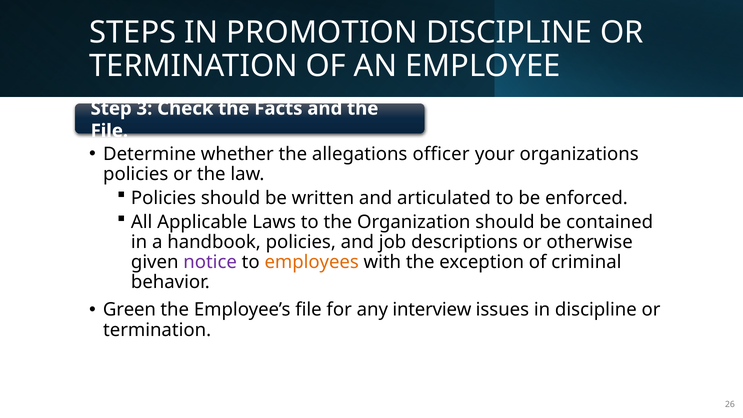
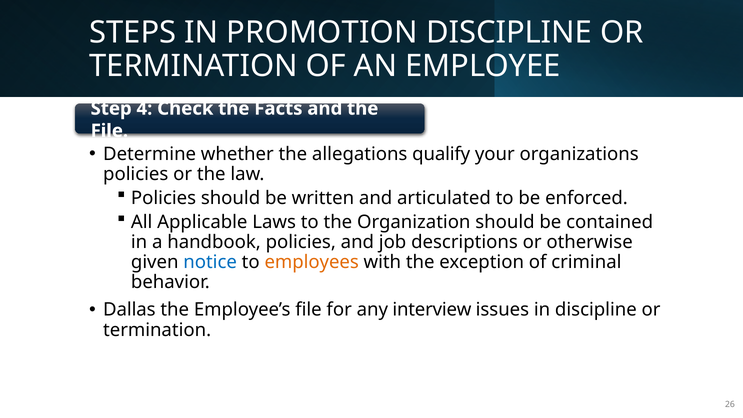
3: 3 -> 4 (144, 109)
officer: officer -> qualify (441, 154)
notice colour: purple -> blue (210, 262)
Green: Green -> Dallas (129, 310)
